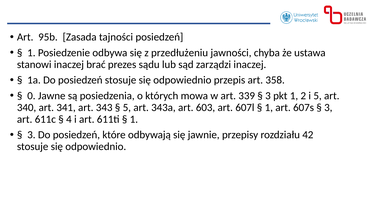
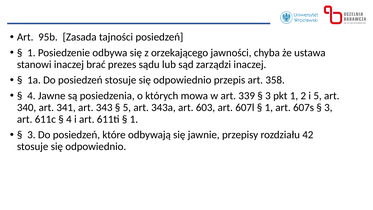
przedłużeniu: przedłużeniu -> orzekającego (180, 53)
0: 0 -> 4 (31, 96)
